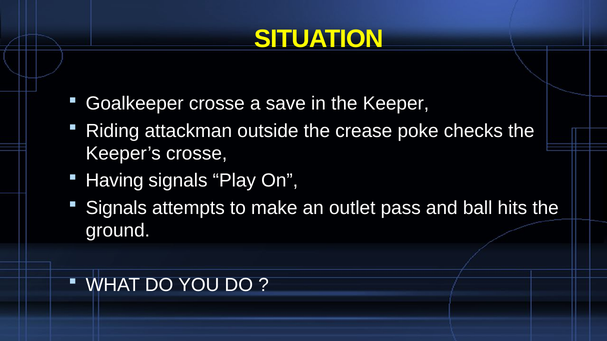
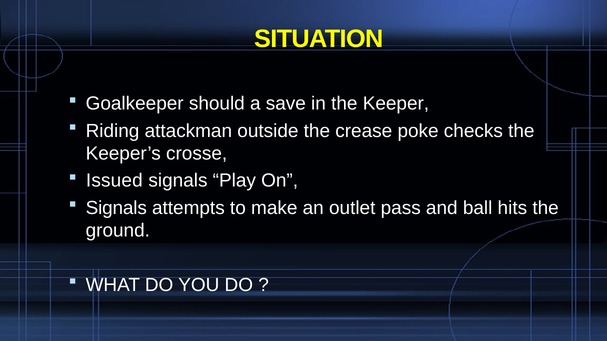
Goalkeeper crosse: crosse -> should (217, 104)
Having: Having -> Issued (114, 181)
